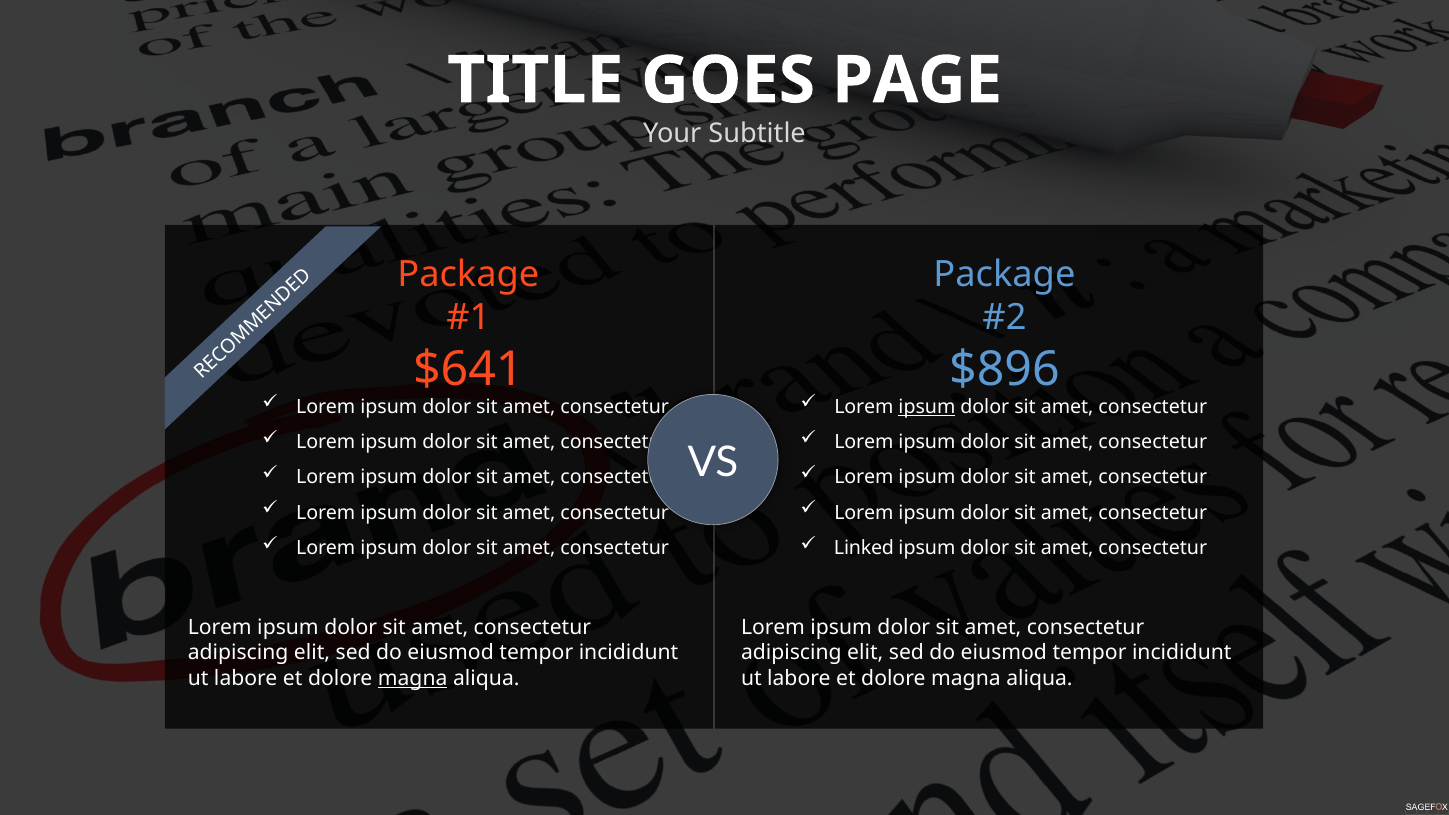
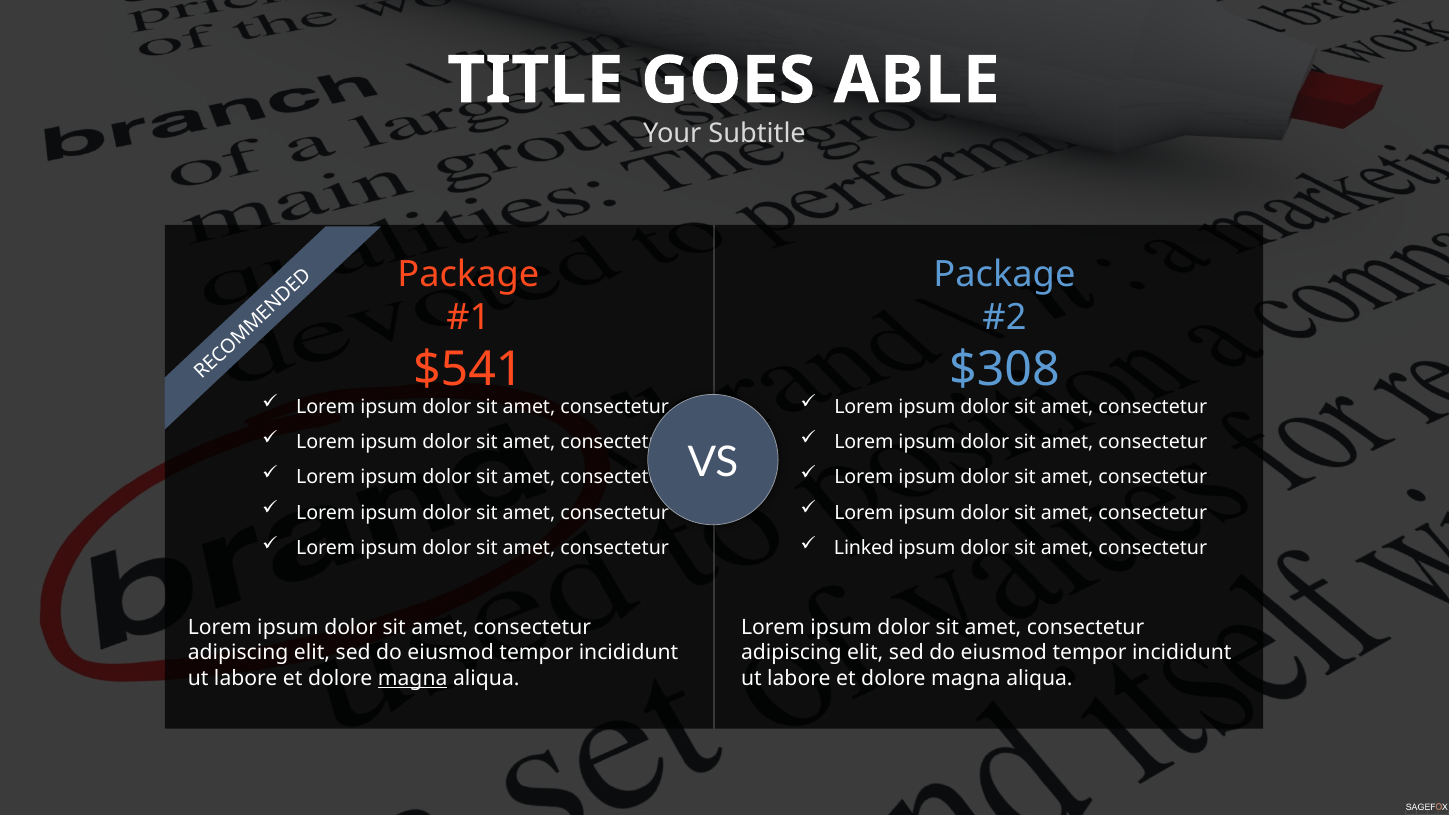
PAGE: PAGE -> ABLE (917, 80)
$641: $641 -> $541 (468, 370)
$896: $896 -> $308 (1004, 370)
ipsum underline: present -> none (927, 407)
